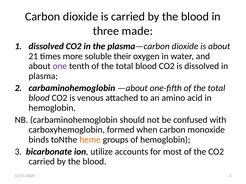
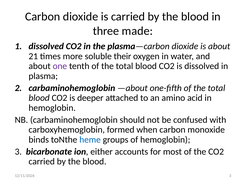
venous: venous -> deeper (90, 98)
heme colour: orange -> blue (90, 140)
utilize: utilize -> either (102, 152)
